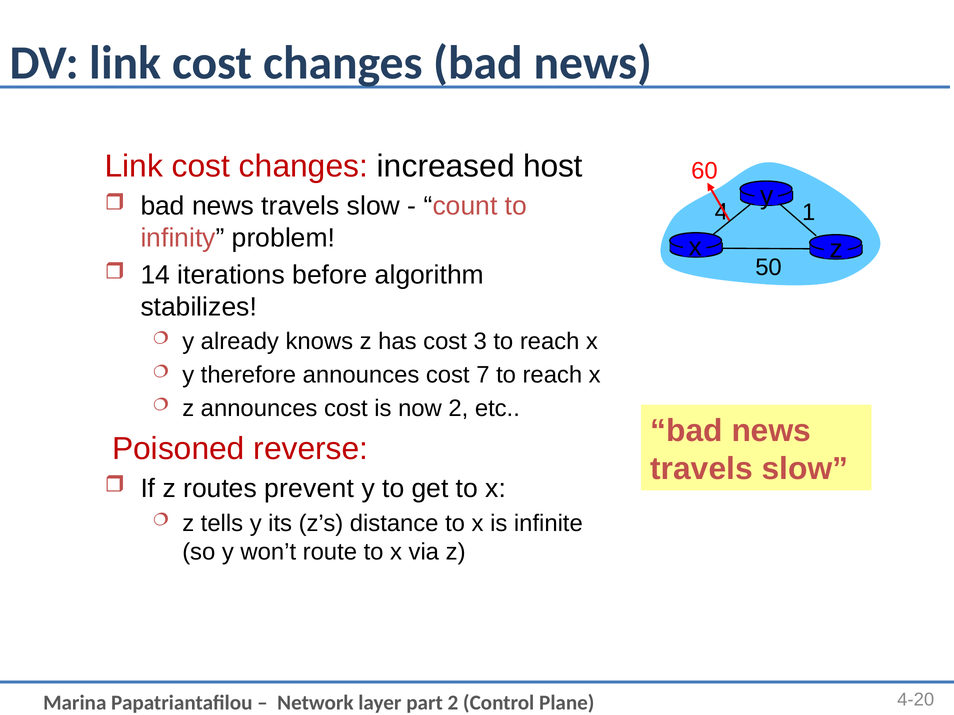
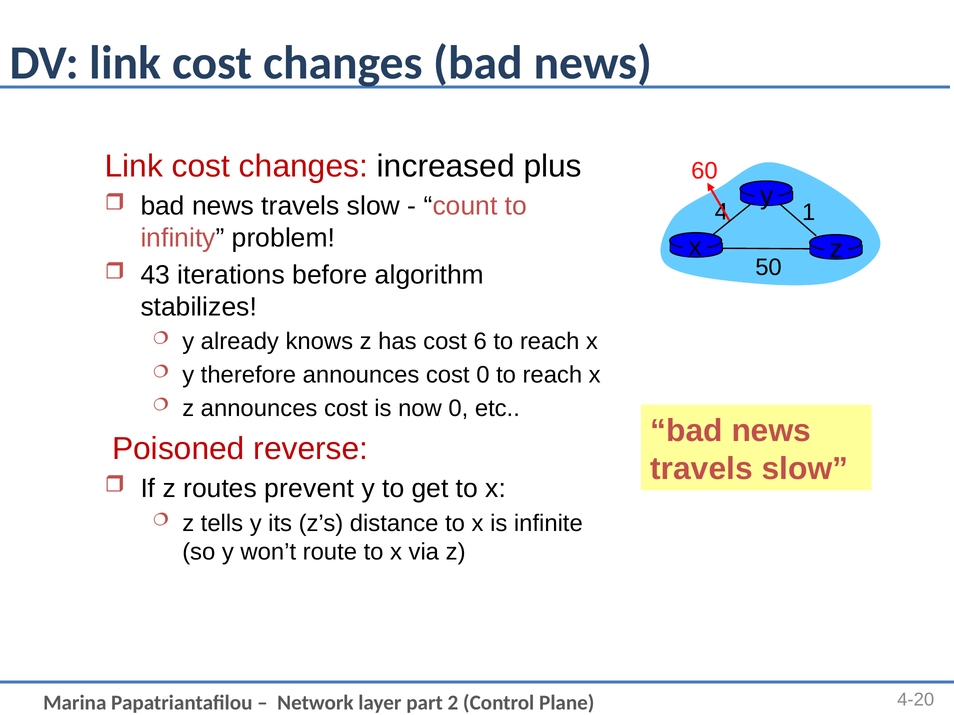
host: host -> plus (553, 166)
14: 14 -> 43 (155, 275)
3: 3 -> 6 (480, 342)
cost 7: 7 -> 0 (483, 375)
now 2: 2 -> 0 (458, 409)
